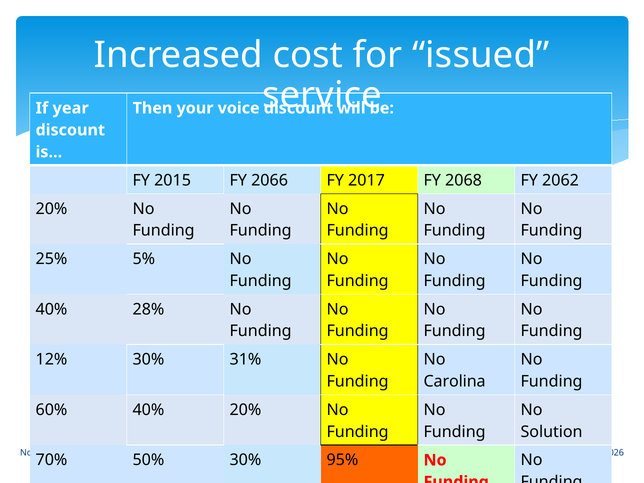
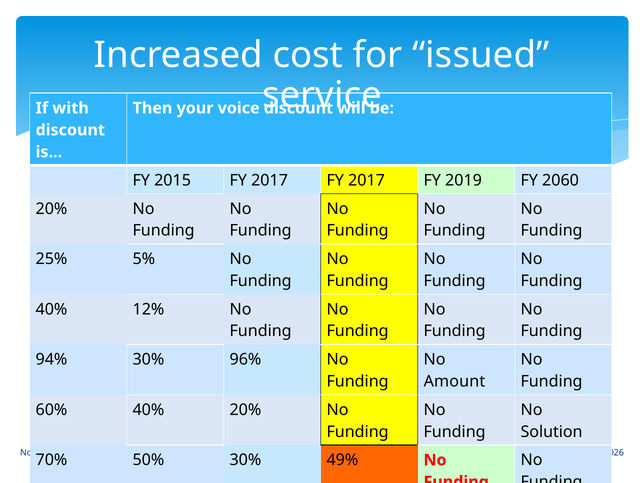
year: year -> with (71, 108)
2015 FY 2066: 2066 -> 2017 (270, 180)
2068: 2068 -> 2019 (464, 180)
2062: 2062 -> 2060 (561, 180)
28%: 28% -> 12% (148, 309)
12%: 12% -> 94% (51, 360)
31%: 31% -> 96% (245, 360)
Carolina: Carolina -> Amount (454, 381)
95%: 95% -> 49% (342, 460)
